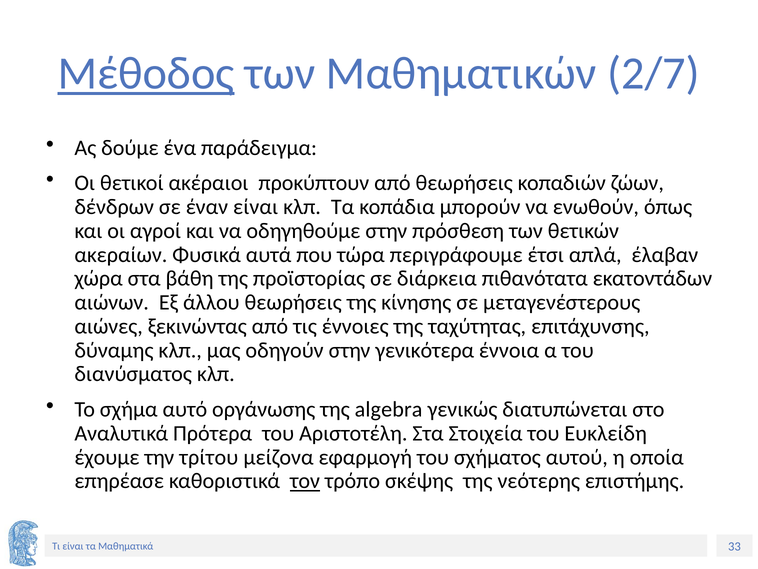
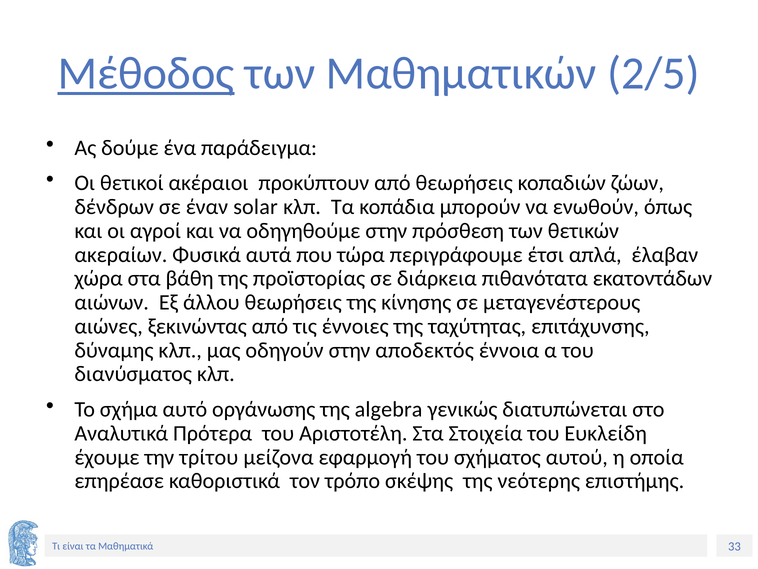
2/7: 2/7 -> 2/5 (653, 73)
έναν είναι: είναι -> solar (256, 207)
γενικότερα: γενικότερα -> αποδεκτός (425, 350)
τον underline: present -> none (305, 481)
